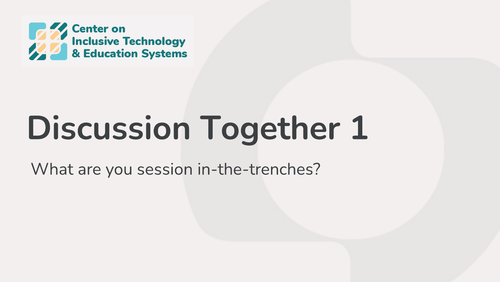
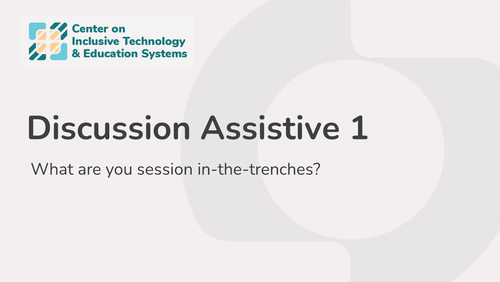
Together: Together -> Assistive (270, 128)
